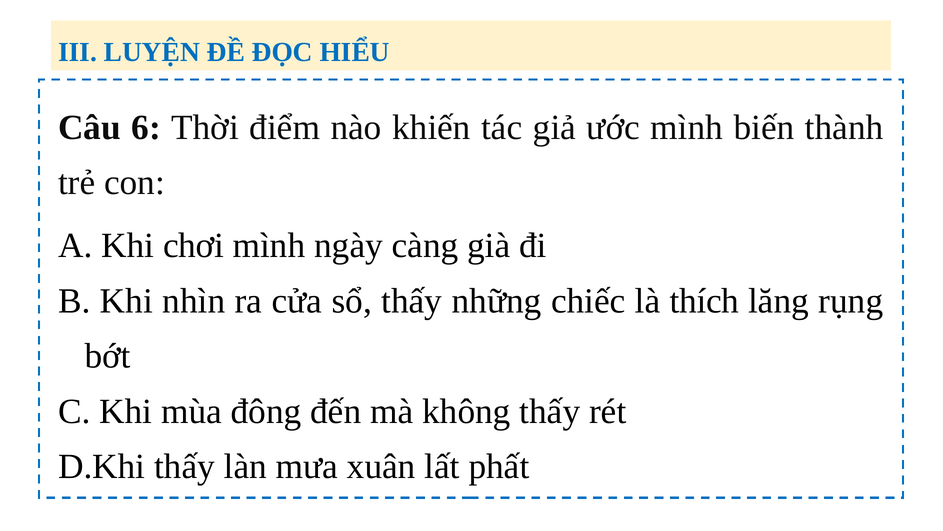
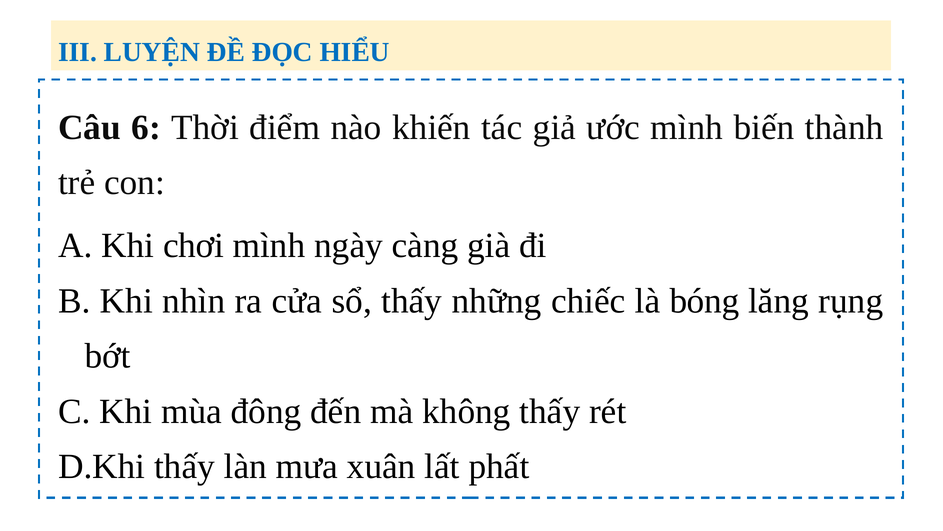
thích: thích -> bóng (704, 301)
